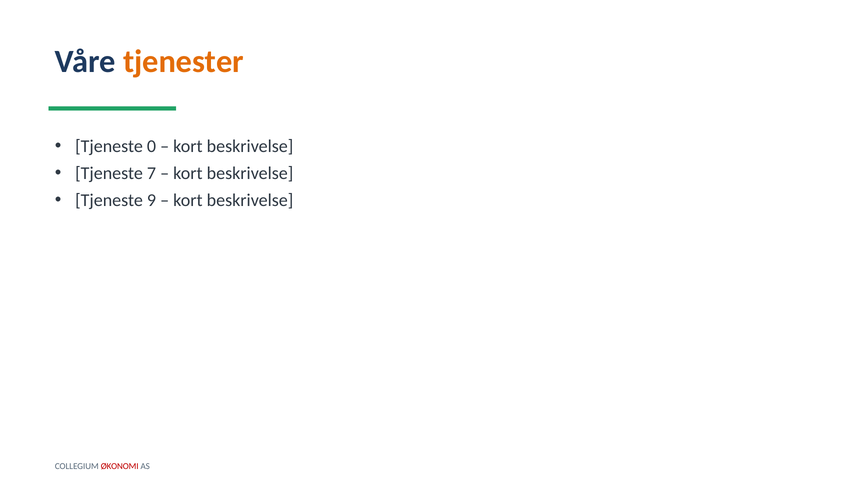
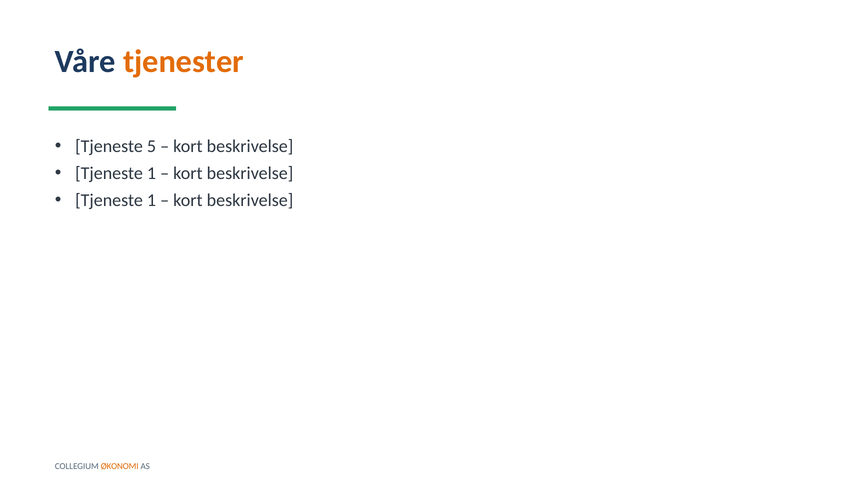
0: 0 -> 5 (151, 146)
7: 7 -> 1 (151, 173)
9: 9 -> 1 (151, 200)
ØKONOMI colour: red -> orange (120, 466)
